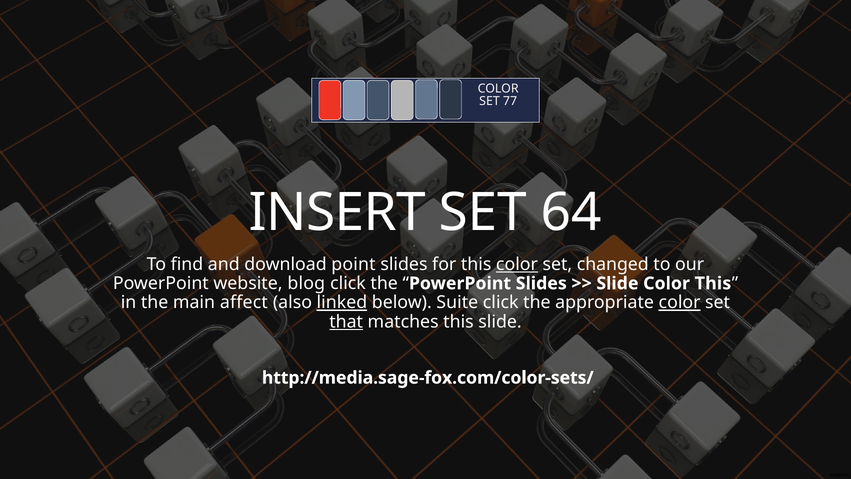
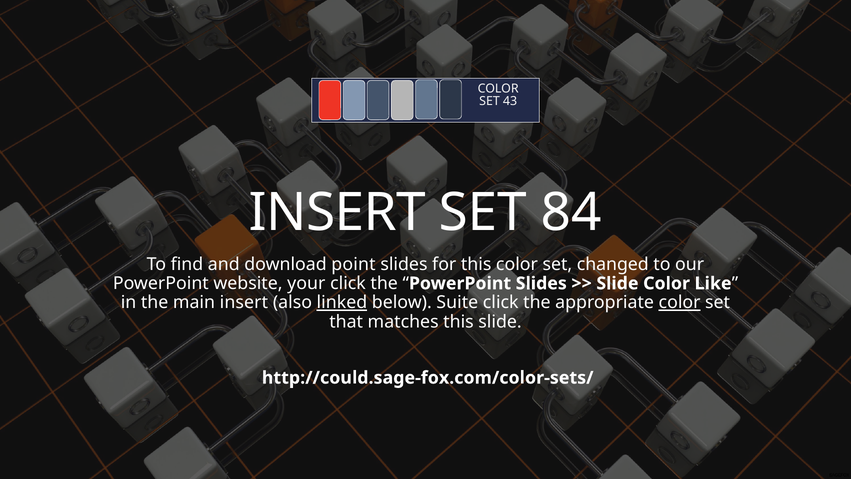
77: 77 -> 43 (510, 101)
64: 64 -> 84 (571, 213)
color underline: present -> none (517, 264)
blog: blog -> your (306, 283)
Color This: This -> Like (713, 283)
main affect: affect -> insert (244, 302)
that underline: present -> none (346, 322)
http://media.sage-fox.com/color-sets/: http://media.sage-fox.com/color-sets/ -> http://could.sage-fox.com/color-sets/ (428, 378)
